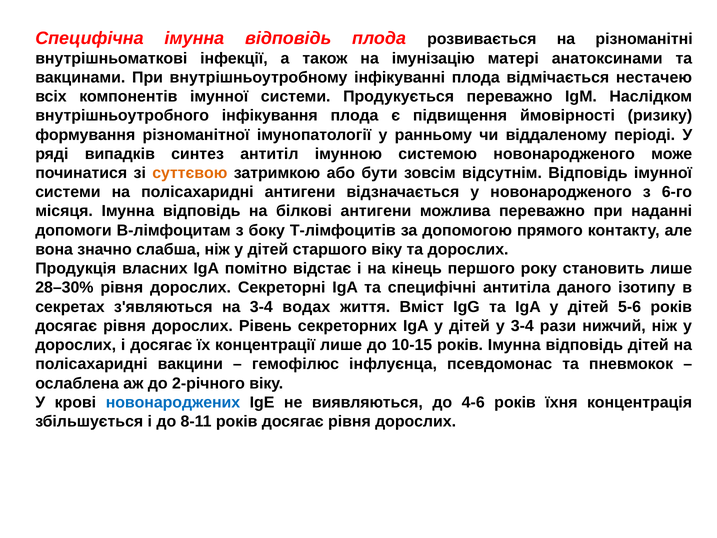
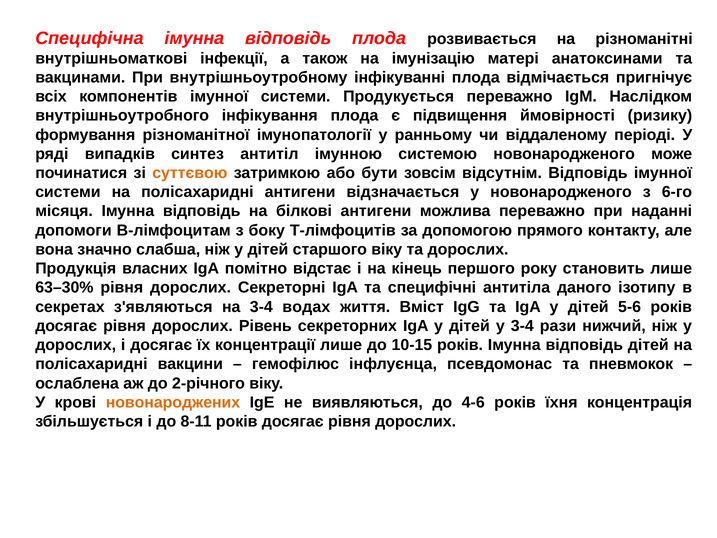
нестачею: нестачею -> пригнічує (654, 77)
28–30%: 28–30% -> 63–30% (64, 288)
новонароджених colour: blue -> orange (173, 402)
